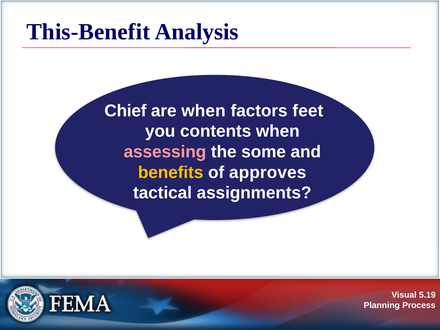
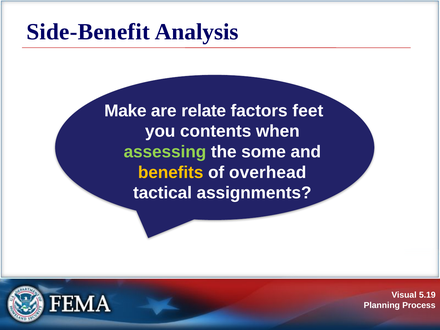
This-Benefit: This-Benefit -> Side-Benefit (88, 32)
Chief: Chief -> Make (125, 111)
are when: when -> relate (204, 111)
assessing colour: pink -> light green (165, 152)
approves: approves -> overhead (268, 172)
